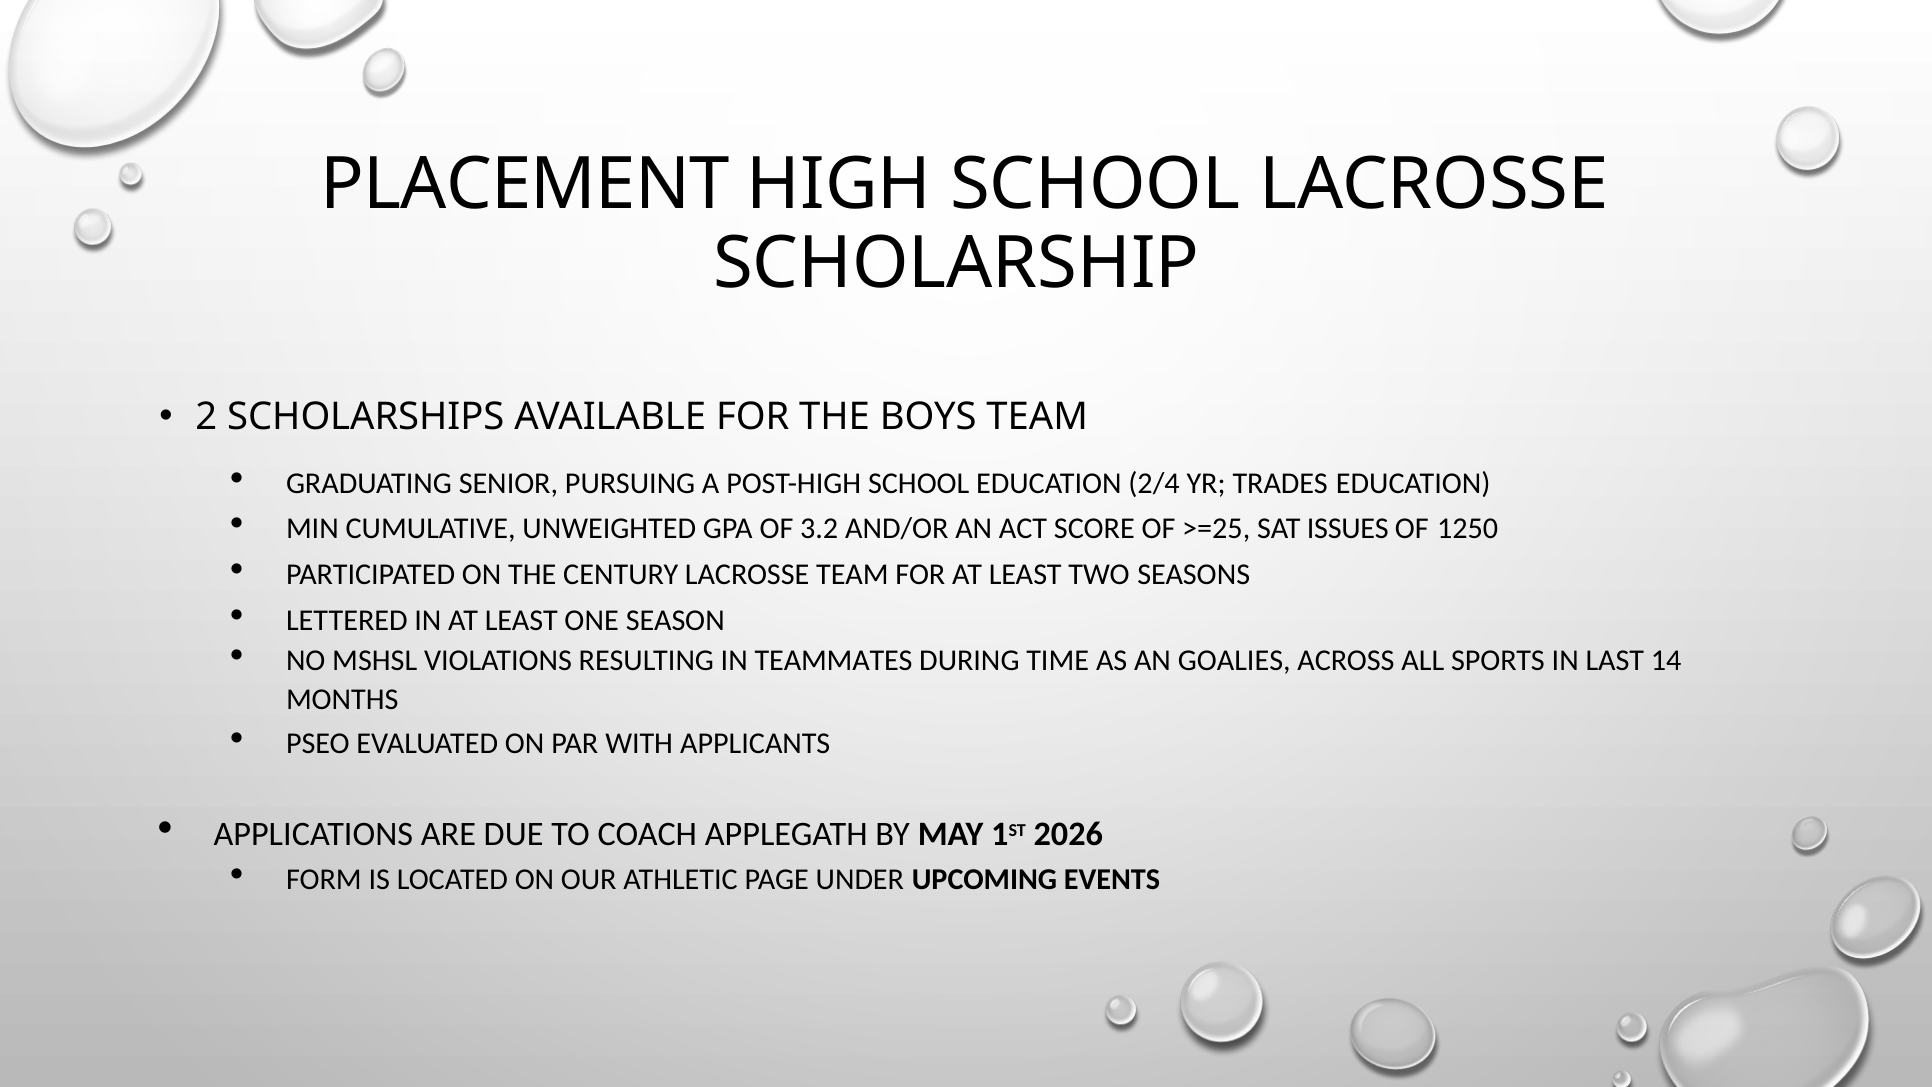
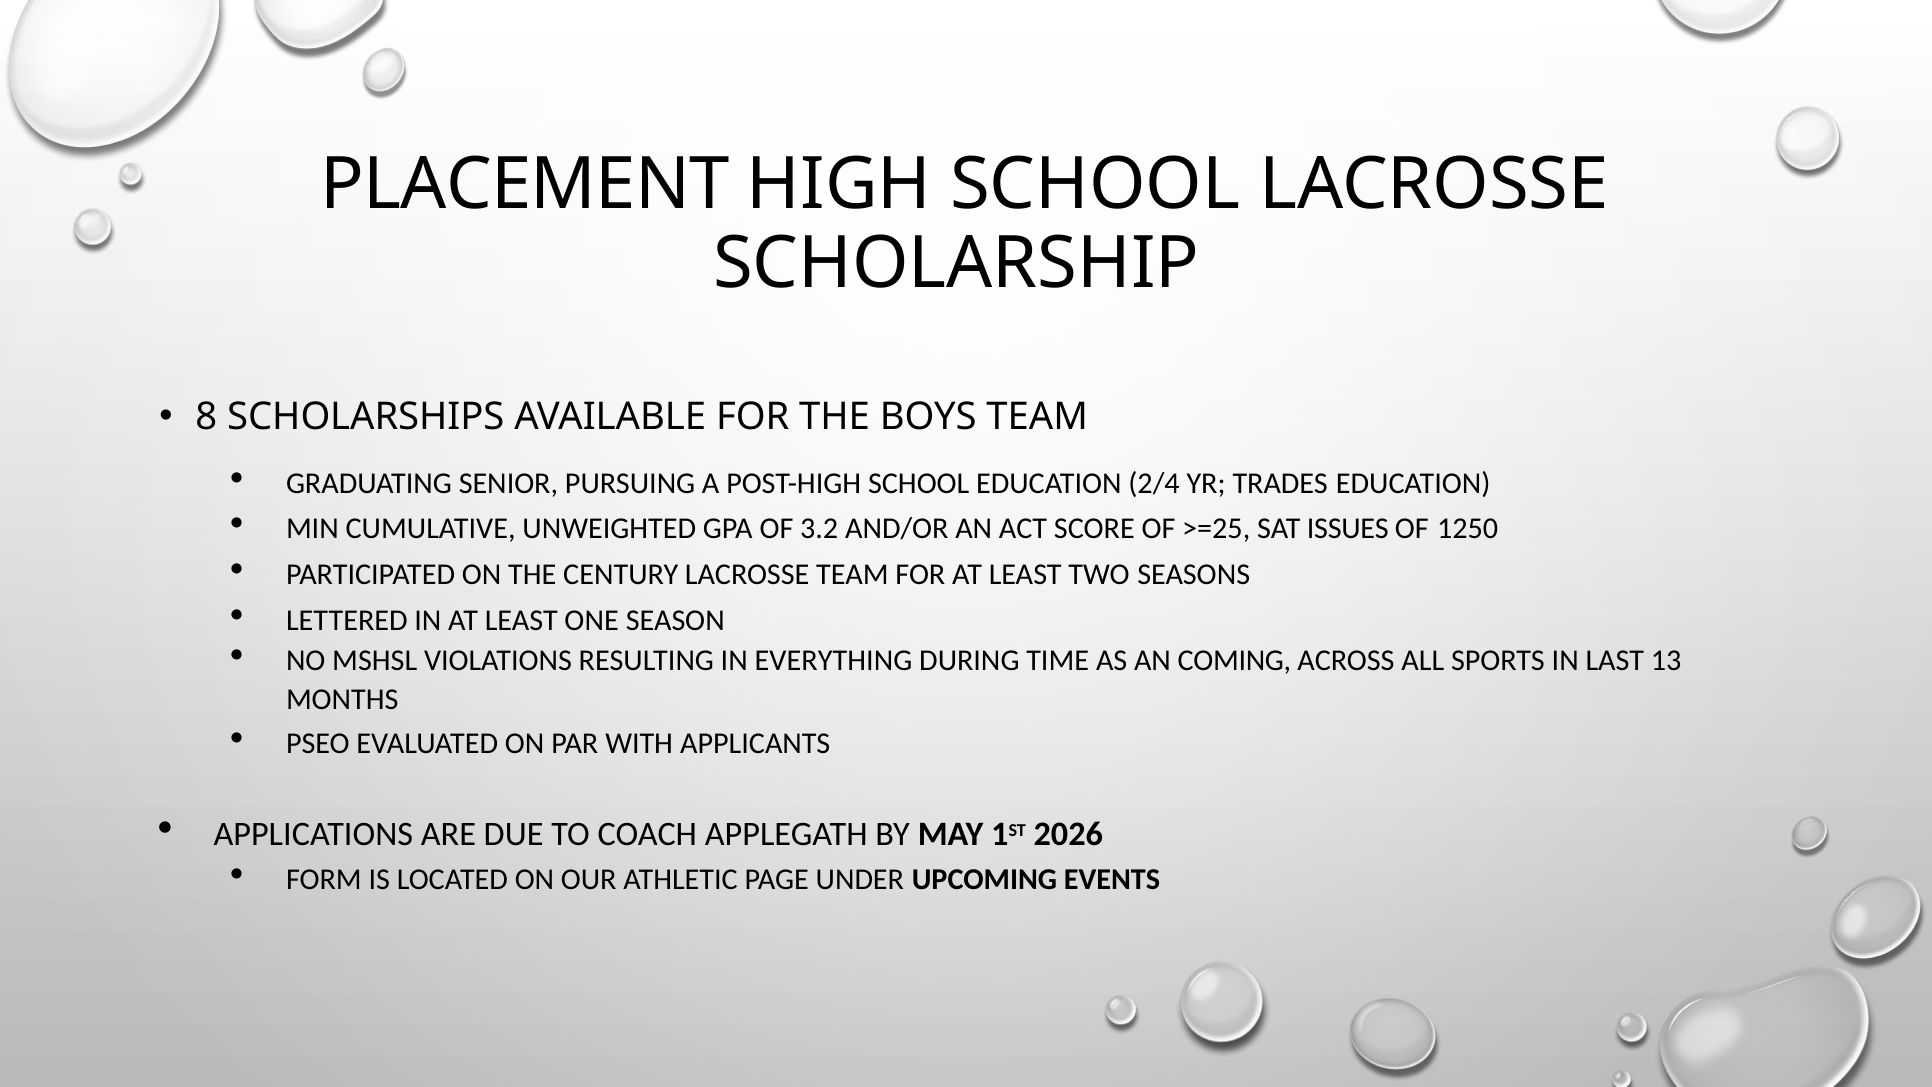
2: 2 -> 8 (206, 417)
TEAMMATES: TEAMMATES -> EVERYTHING (834, 661)
GOALIES: GOALIES -> COMING (1234, 661)
14: 14 -> 13 (1666, 661)
